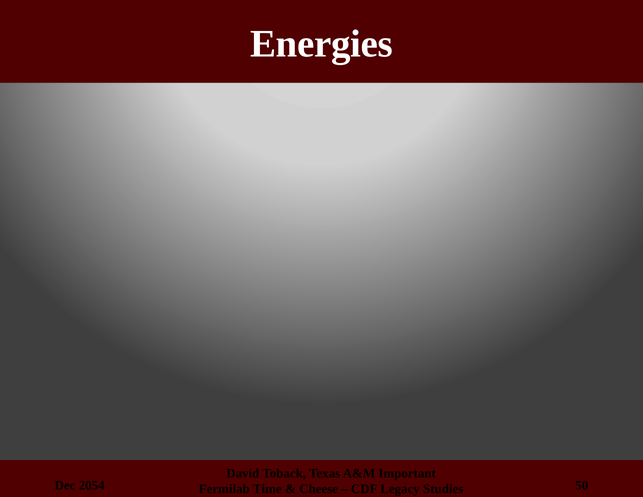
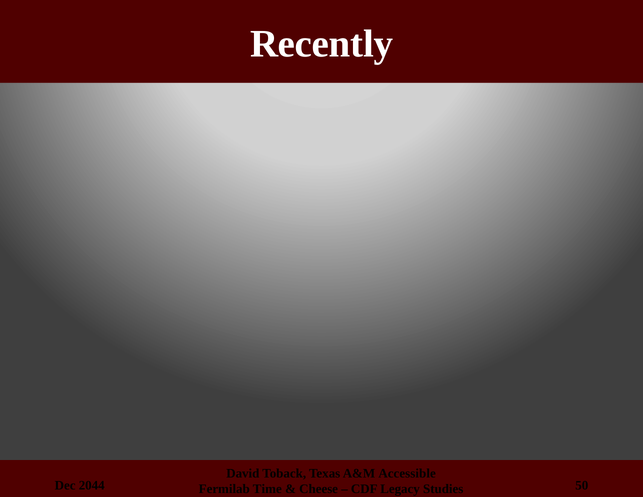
Energies: Energies -> Recently (322, 44)
Important: Important -> Accessible (407, 473)
2054: 2054 -> 2044 (92, 485)
